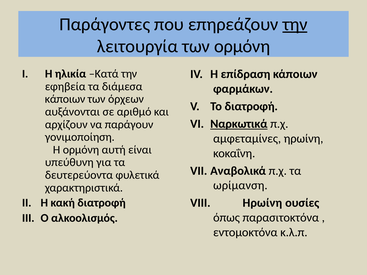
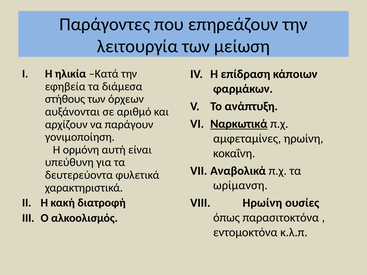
την underline: present -> none (295, 24)
των ορμόνη: ορμόνη -> μείωση (242, 46)
κάποιων: κάποιων -> στήθους (65, 99)
Το διατροφή: διατροφή -> ανάπτυξη (251, 106)
